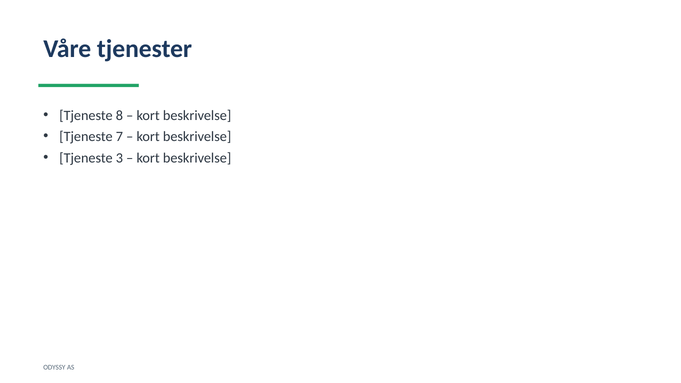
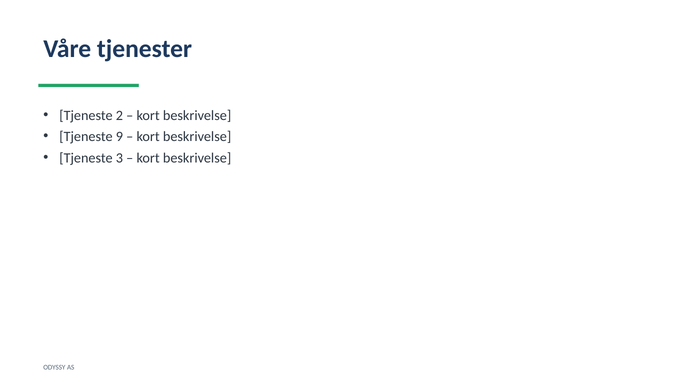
8: 8 -> 2 (119, 115)
7: 7 -> 9 (119, 137)
